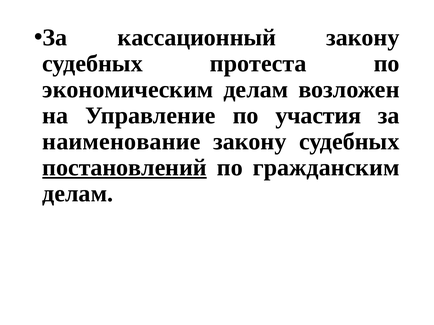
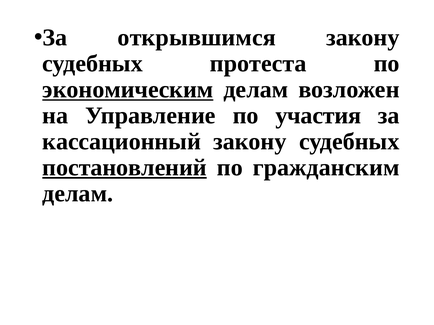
кассационный: кассационный -> открывшимся (197, 38)
экономическим underline: none -> present (128, 90)
наименование: наименование -> кассационный (122, 142)
